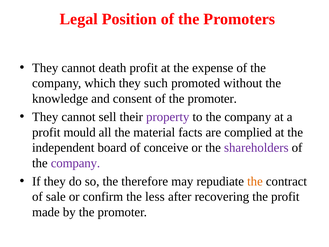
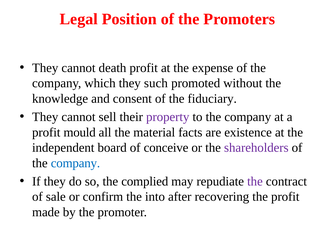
of the promoter: promoter -> fiduciary (212, 99)
complied: complied -> existence (248, 132)
company colour: purple -> blue (75, 163)
therefore: therefore -> complied (145, 181)
the colour: orange -> purple (255, 181)
less: less -> into (155, 197)
